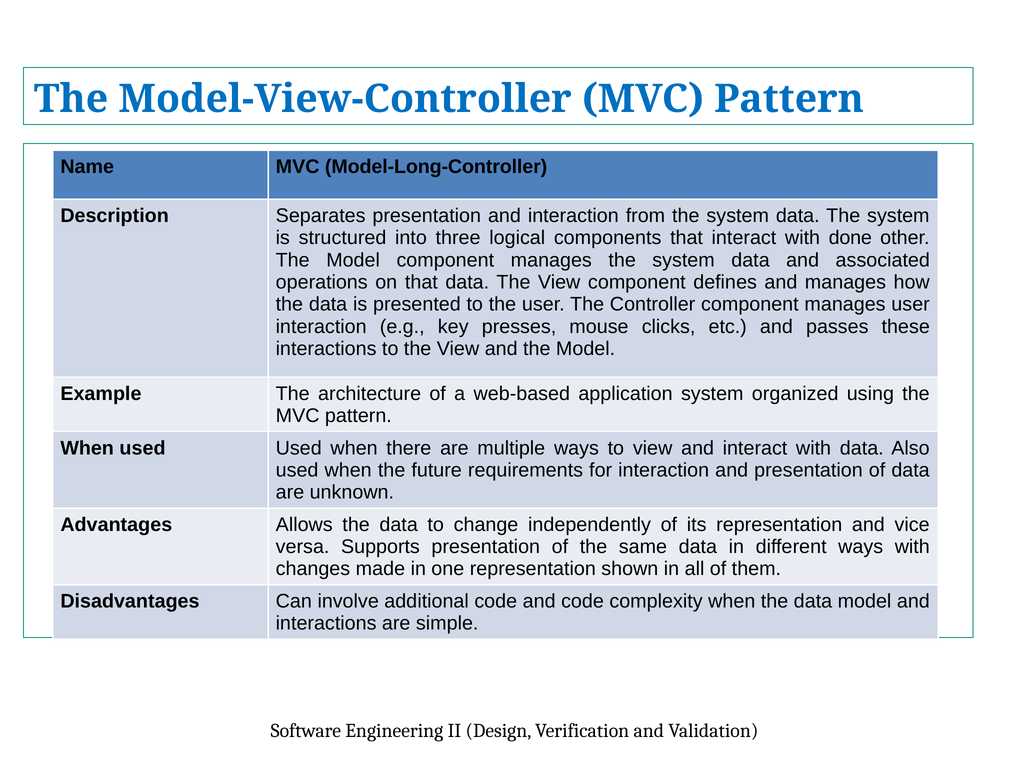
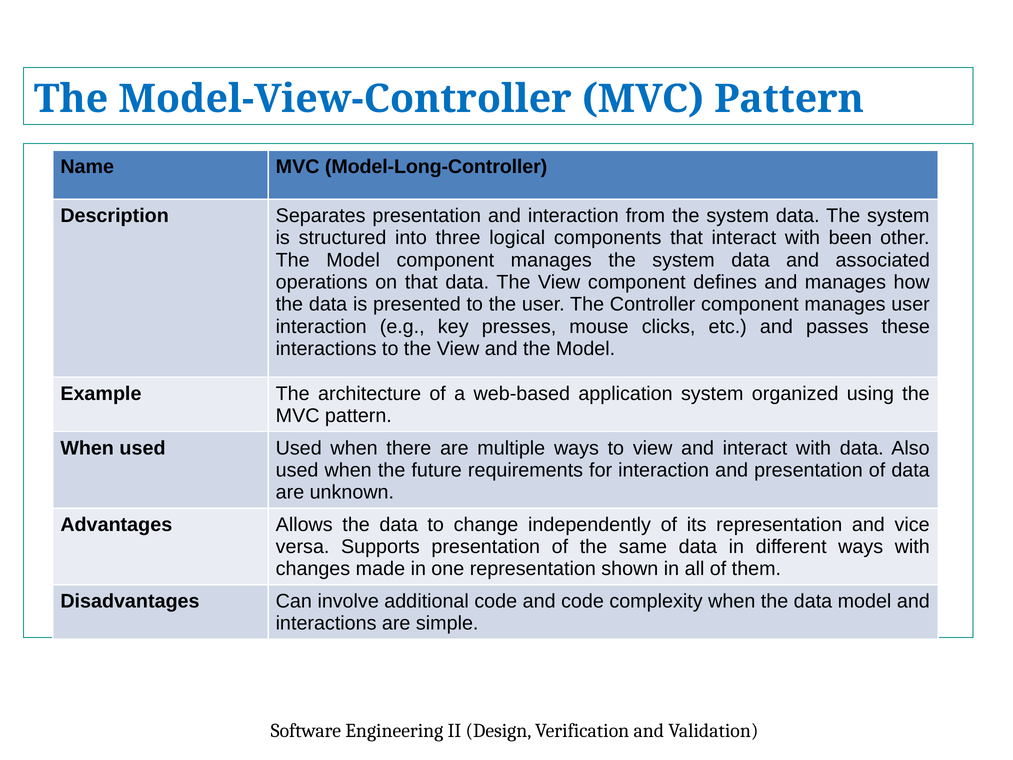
done: done -> been (850, 238)
